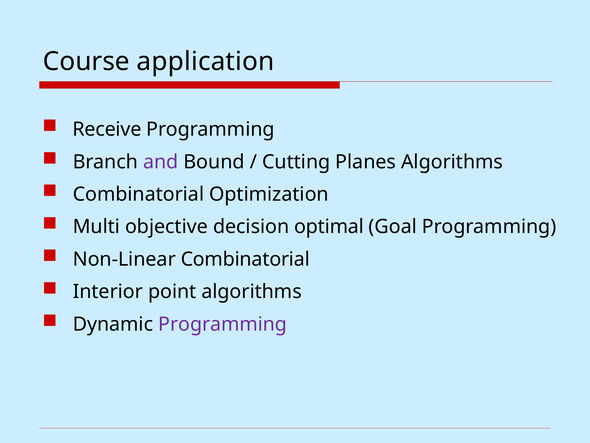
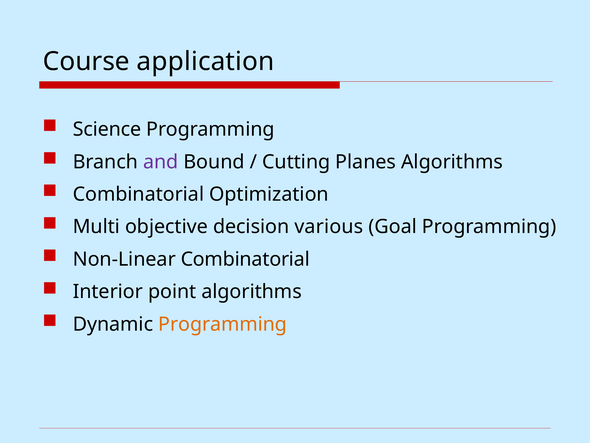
Receive: Receive -> Science (107, 129)
optimal: optimal -> various (329, 227)
Programming colour: purple -> orange (223, 324)
